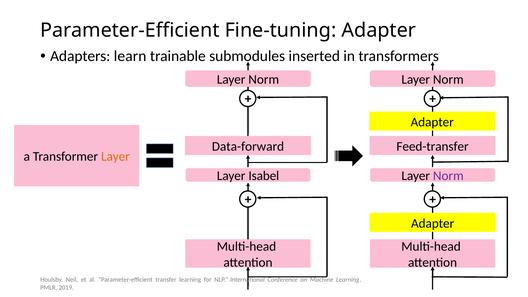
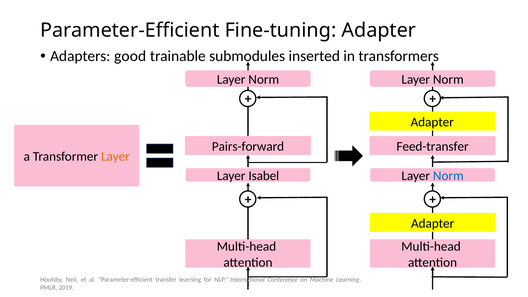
learn: learn -> good (130, 56)
Data-forward: Data-forward -> Pairs-forward (248, 146)
Norm colour: purple -> blue (448, 176)
